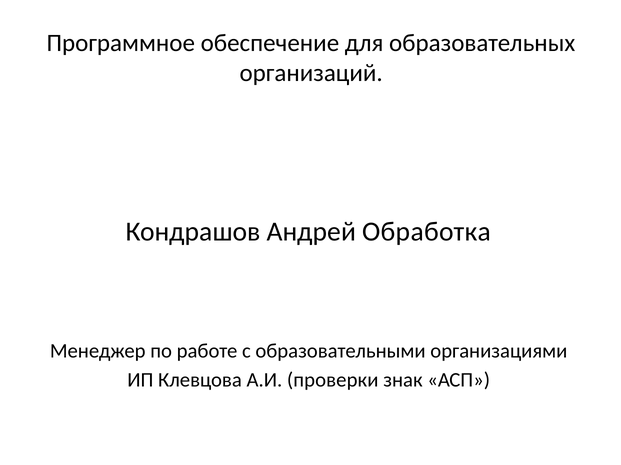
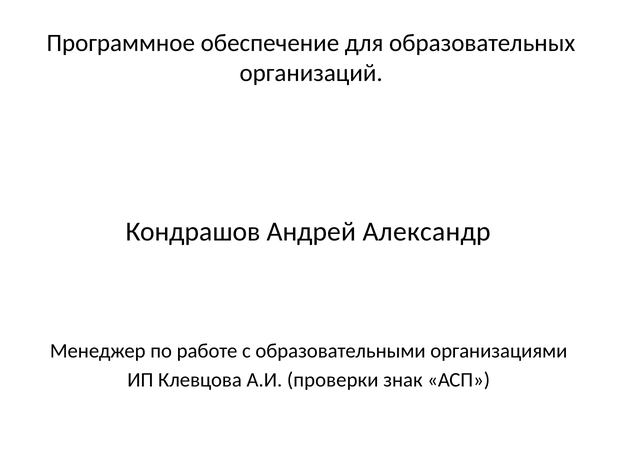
Обработка: Обработка -> Александр (427, 232)
